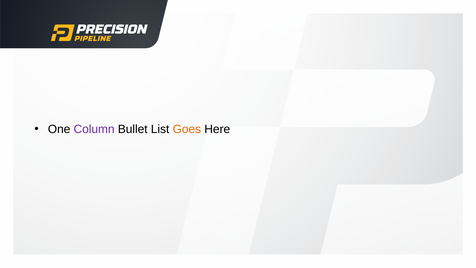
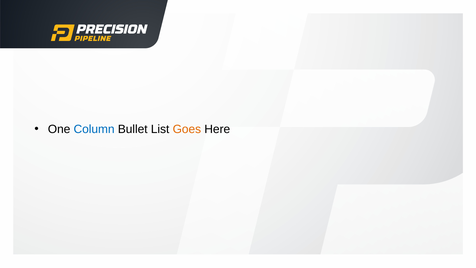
Column colour: purple -> blue (94, 129)
